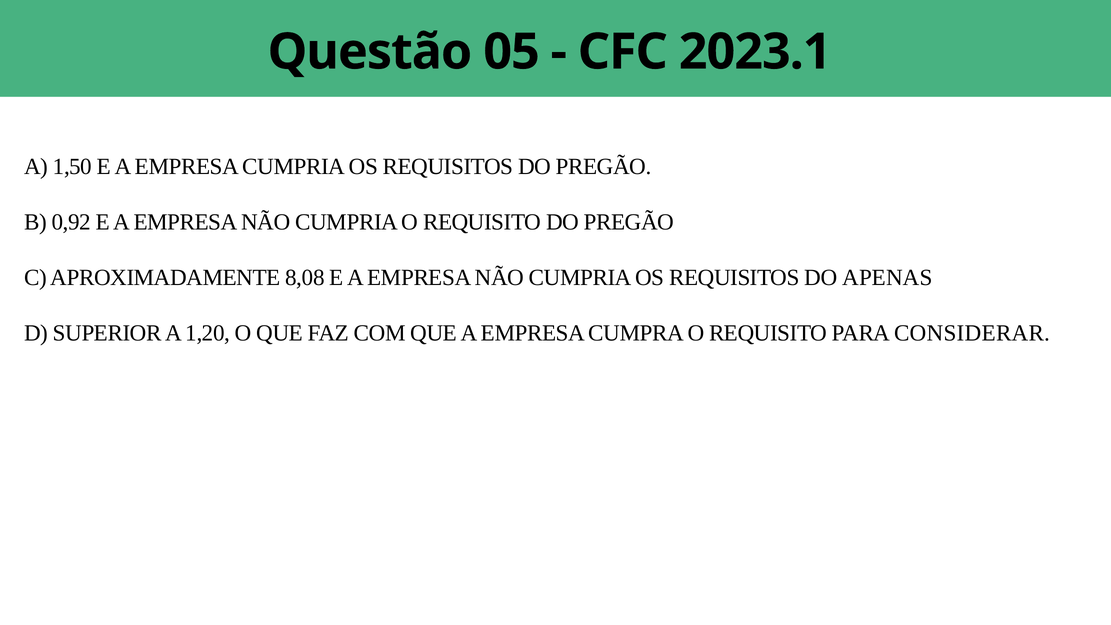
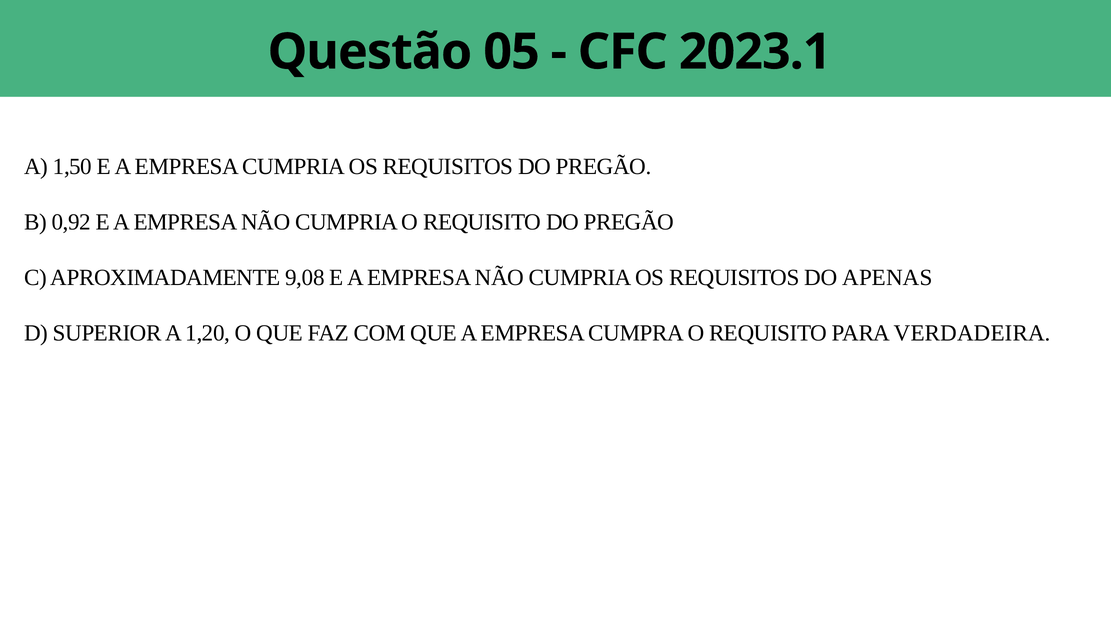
8,08: 8,08 -> 9,08 (305, 278)
CONSIDERAR: CONSIDERAR -> VERDADEIRA (972, 333)
